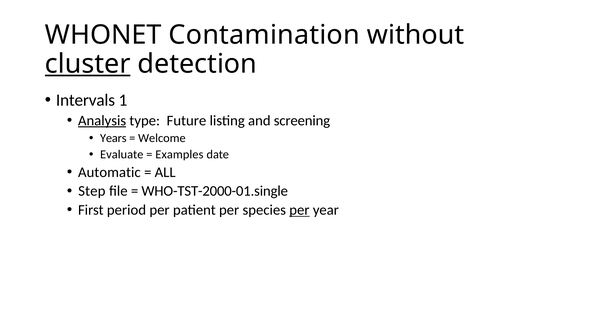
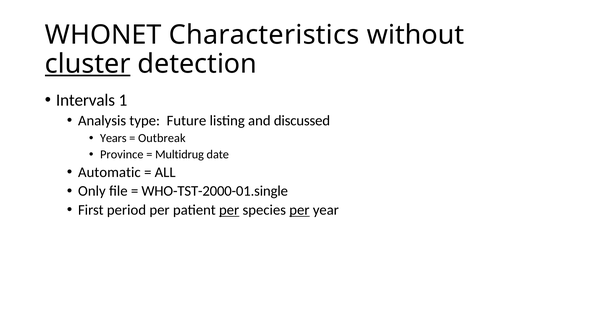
Contamination: Contamination -> Characteristics (264, 35)
Analysis underline: present -> none (102, 121)
screening: screening -> discussed (302, 121)
Welcome: Welcome -> Outbreak (162, 138)
Evaluate: Evaluate -> Province (122, 155)
Examples: Examples -> Multidrug (180, 155)
Step: Step -> Only (92, 191)
per underline: none -> present (229, 210)
